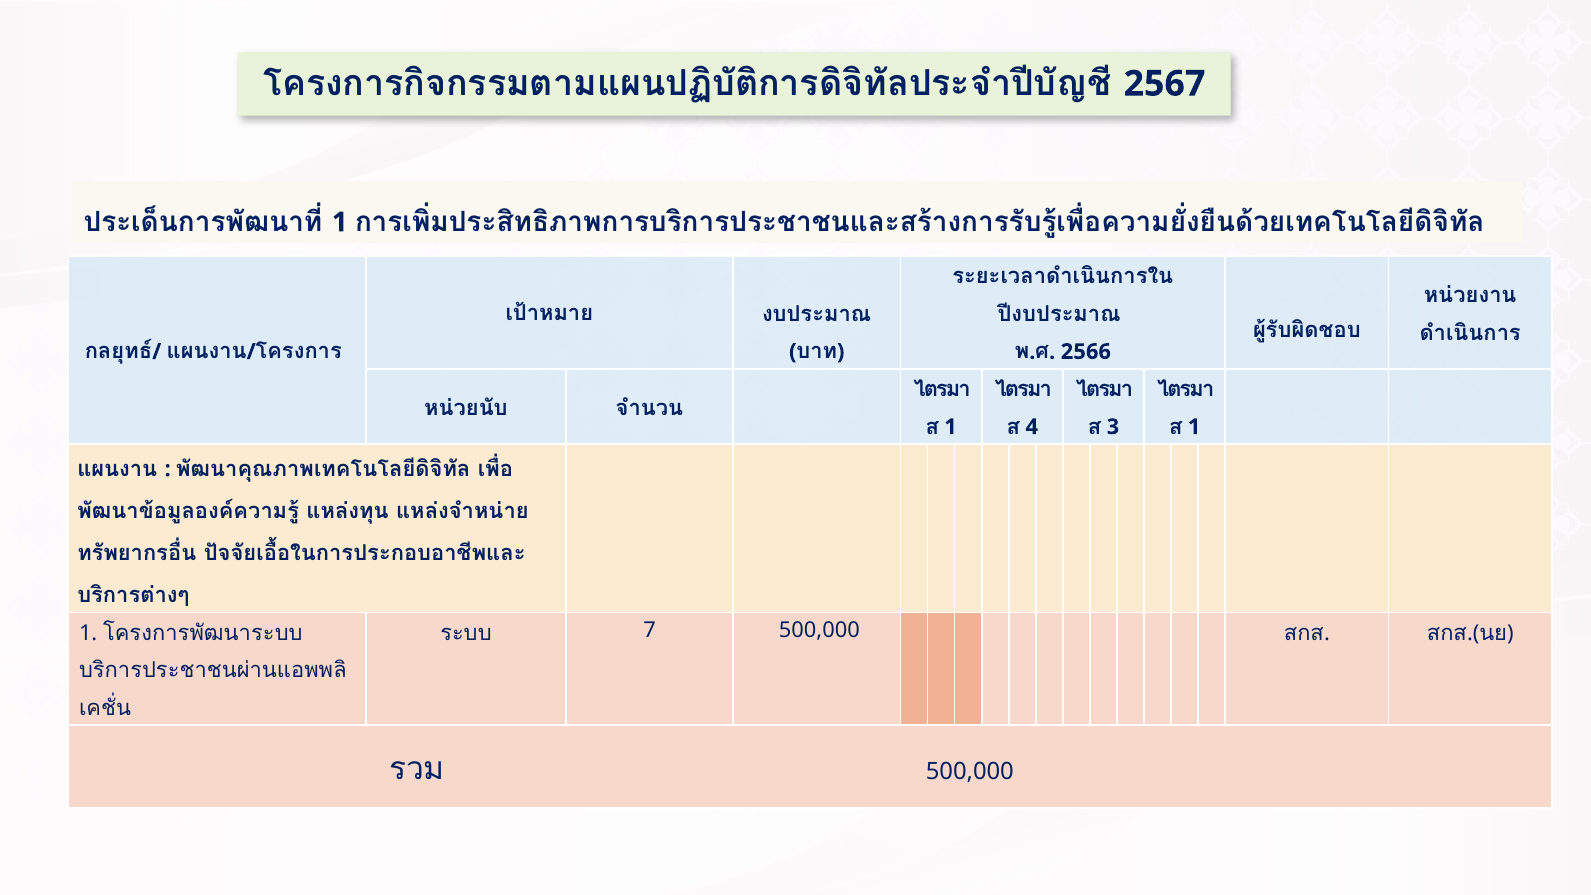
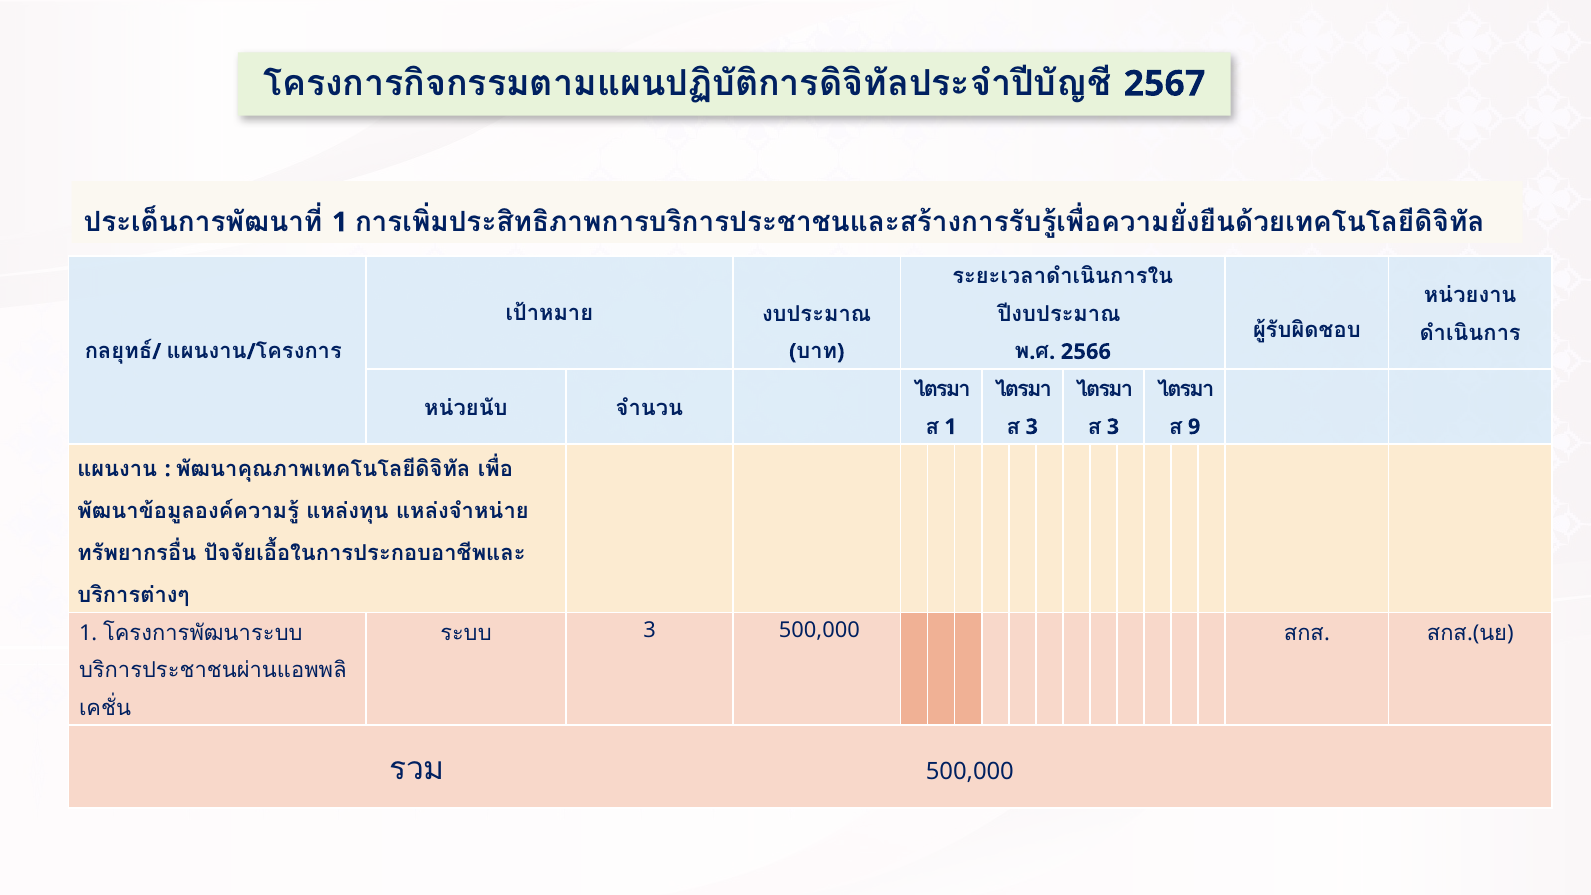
4: 4 -> 3 (1032, 427)
1: 1 -> 9 (1194, 427)
7: 7 -> 3 (650, 631)
